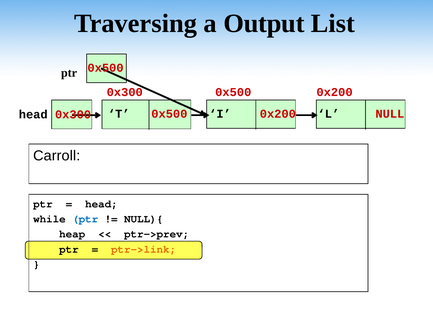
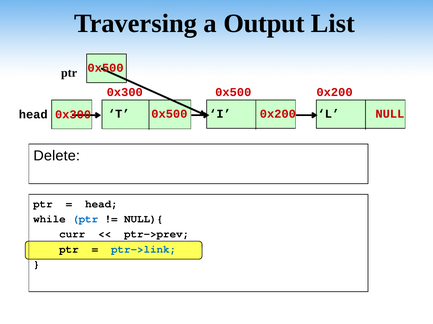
Carroll: Carroll -> Delete (57, 156)
heap: heap -> curr (72, 235)
ptr->link colour: orange -> blue (144, 250)
